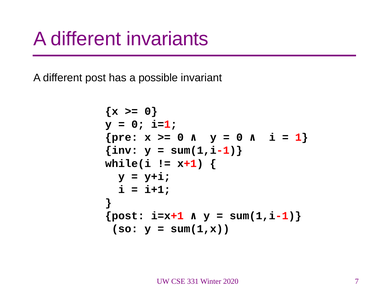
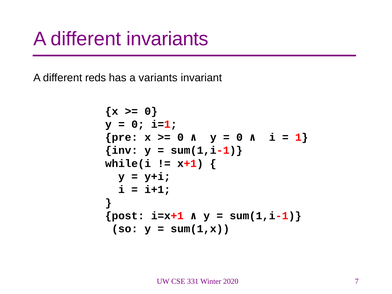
different post: post -> reds (96, 78)
possible: possible -> variants (158, 78)
